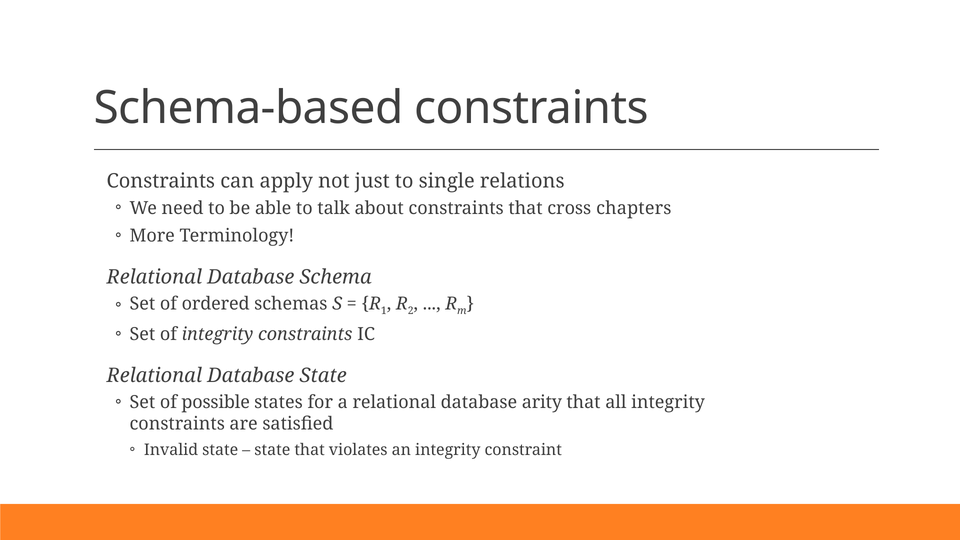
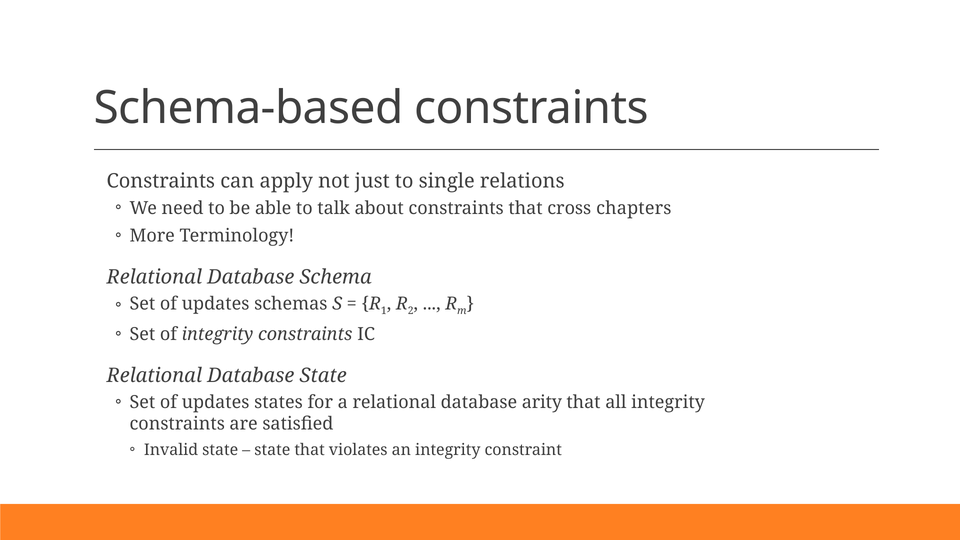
ordered: ordered -> updates (216, 304)
possible: possible -> updates (216, 402)
